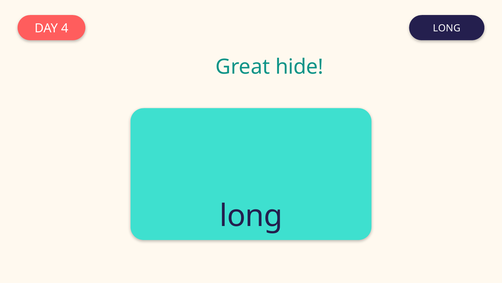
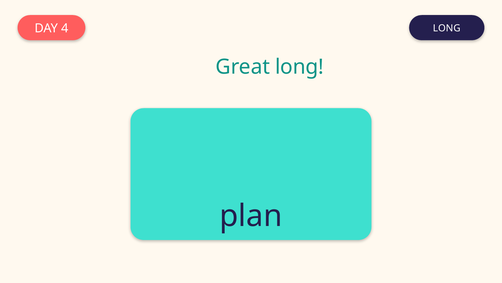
Great hide: hide -> long (299, 67)
long: long -> plan (251, 216)
